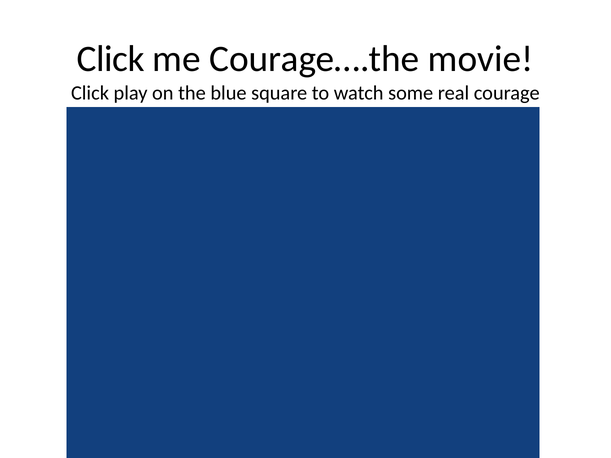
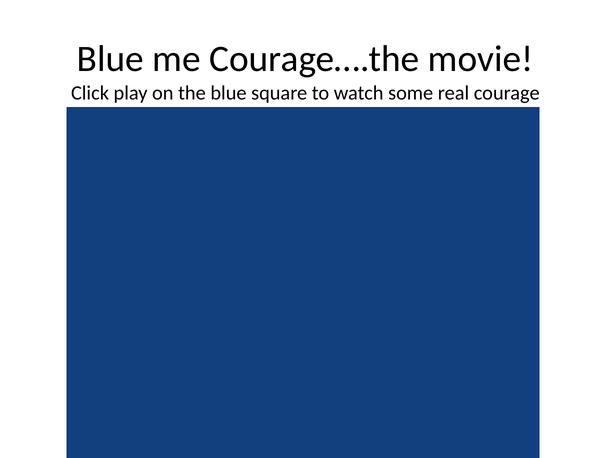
Click: Click -> Blue (110, 59)
